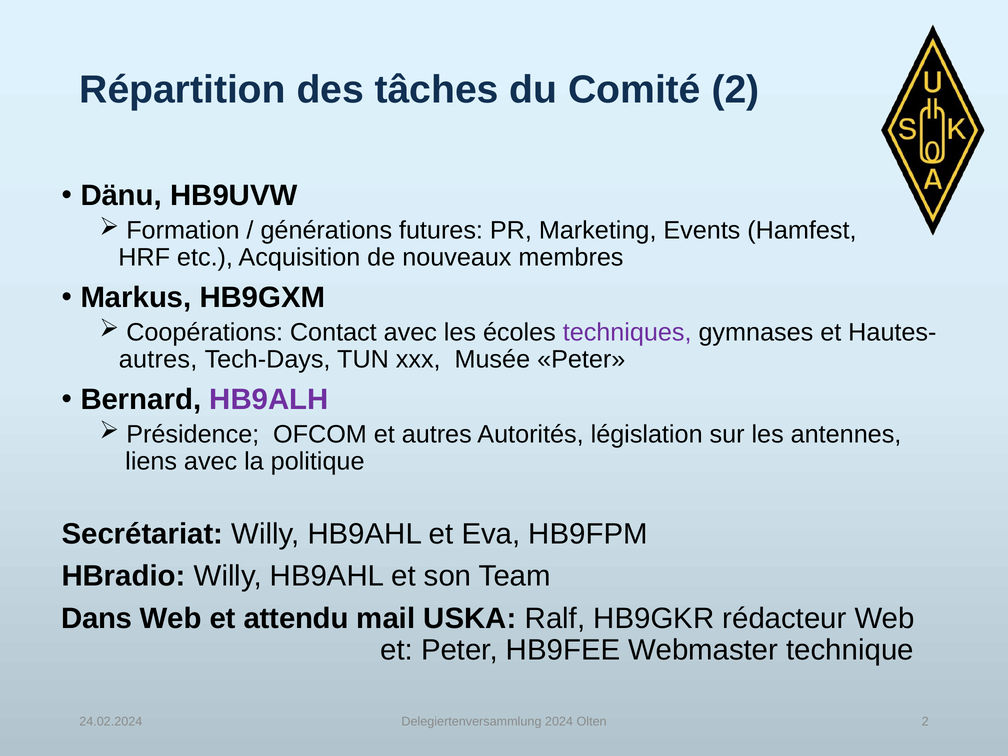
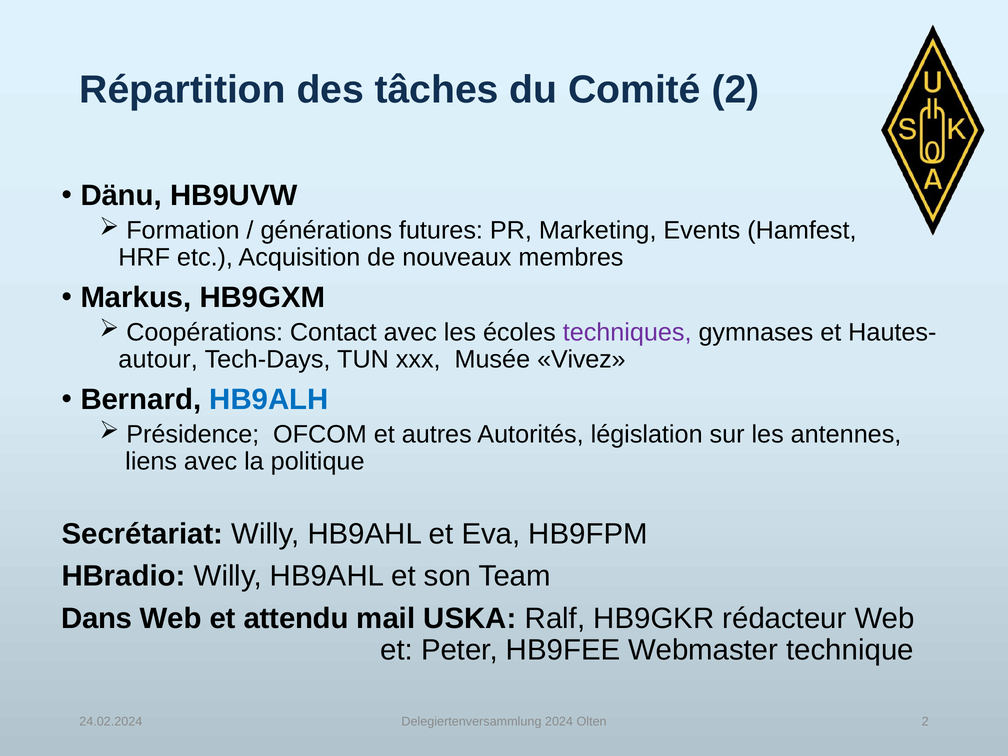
autres: autres -> autour (158, 360)
Musée Peter: Peter -> Vivez (581, 360)
HB9ALH colour: purple -> blue (269, 400)
